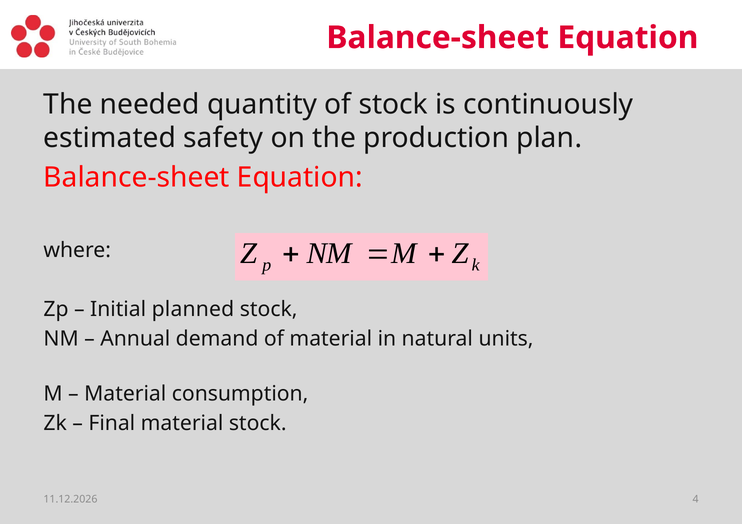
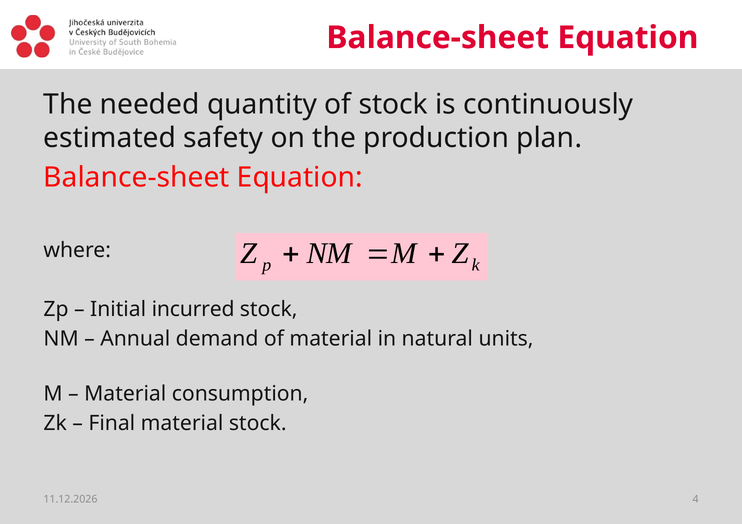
planned: planned -> incurred (193, 310)
